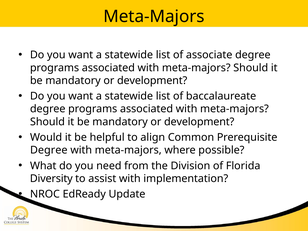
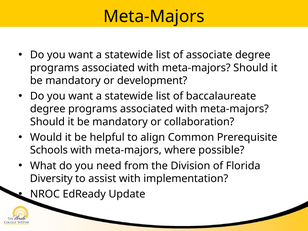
development: development -> collaboration (199, 122)
Degree: Degree -> Schools (49, 150)
